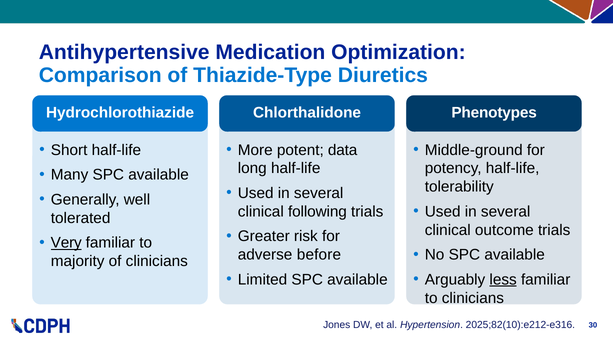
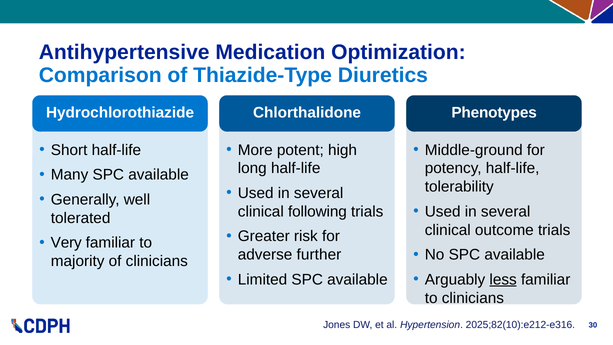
data: data -> high (343, 150)
Very underline: present -> none (66, 243)
before: before -> further (319, 255)
